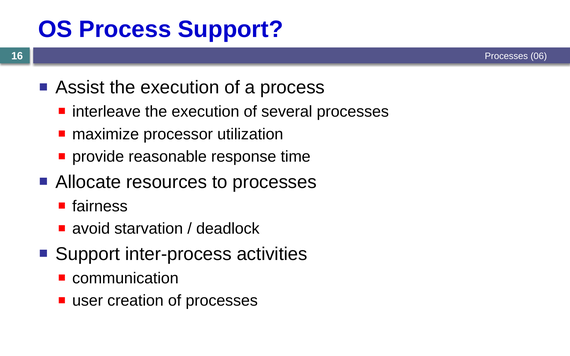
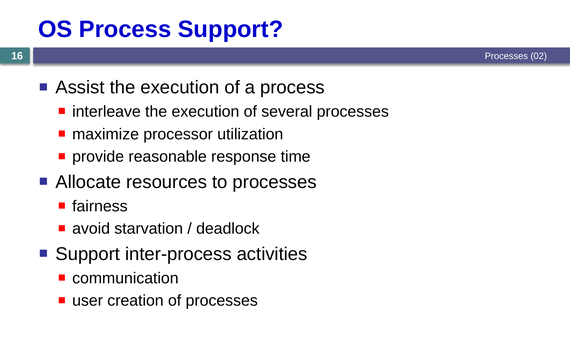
06: 06 -> 02 (539, 56)
